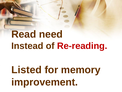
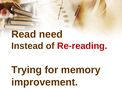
Listed: Listed -> Trying (27, 70)
